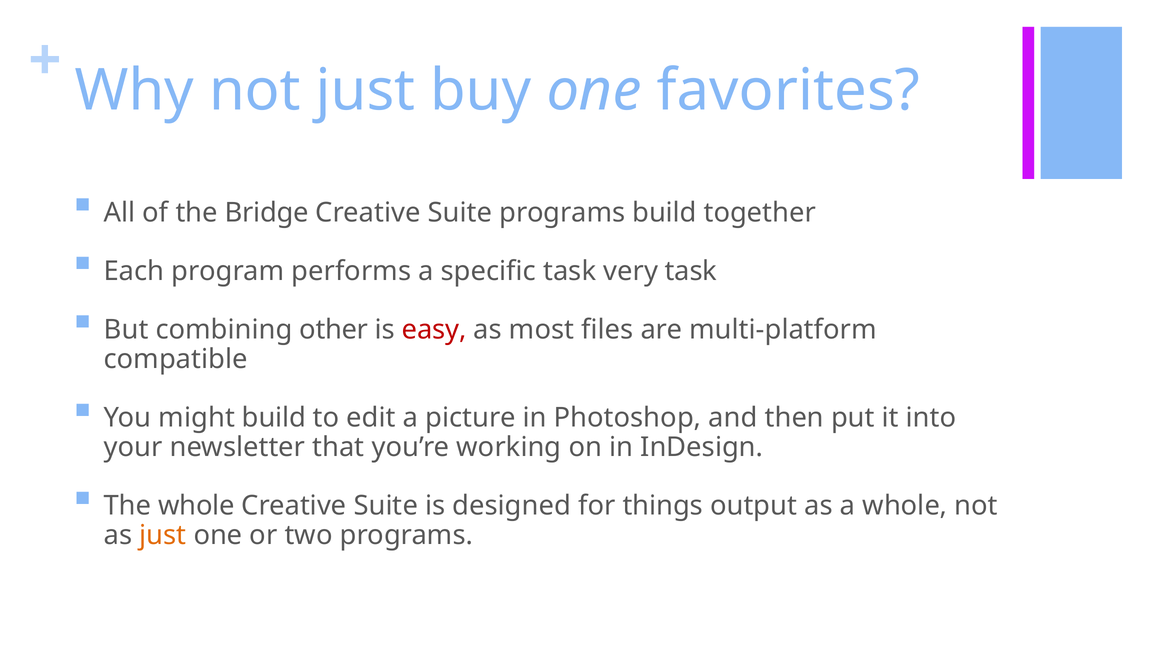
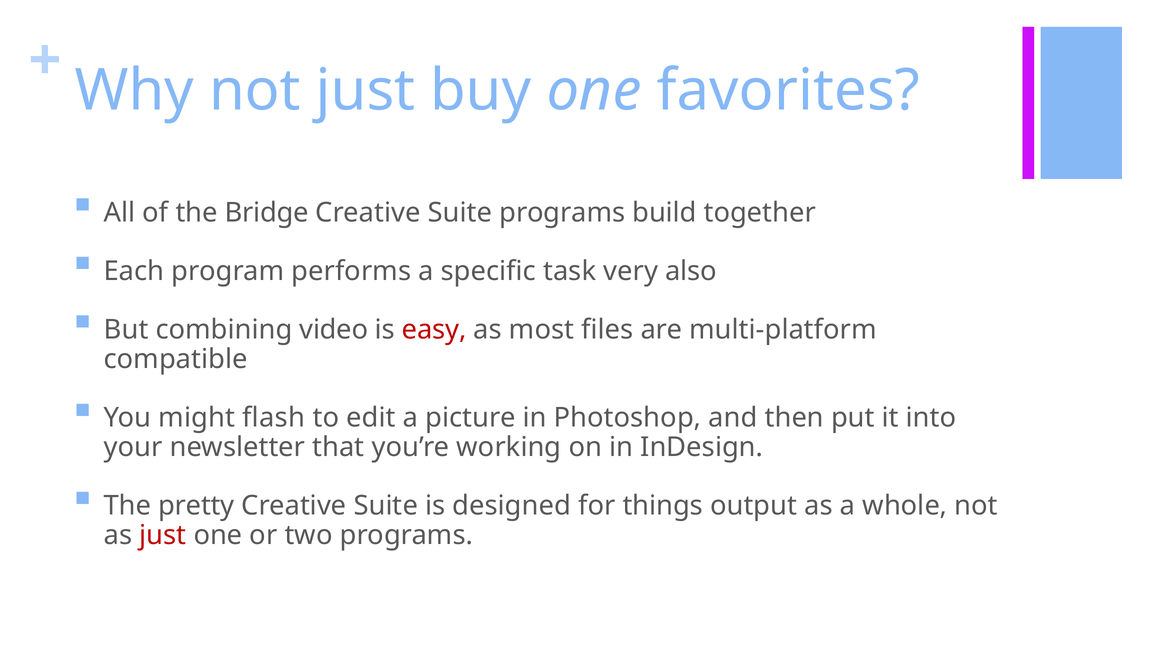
very task: task -> also (691, 271)
other: other -> video (334, 330)
might build: build -> flash (274, 418)
The whole: whole -> pretty (196, 506)
just colour: orange -> red (163, 535)
